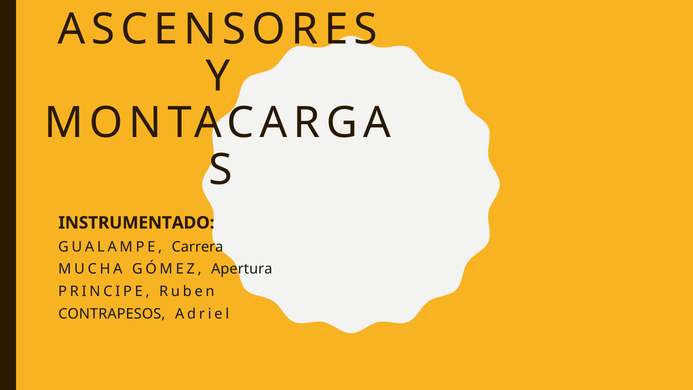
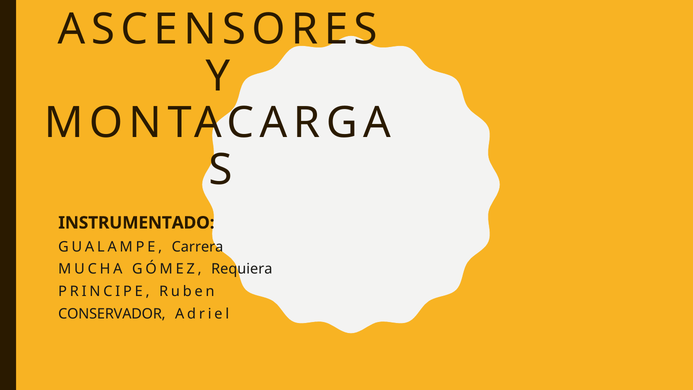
Apertura: Apertura -> Requiera (242, 269)
CONTRAPESOS: CONTRAPESOS -> CONSERVADOR (112, 314)
